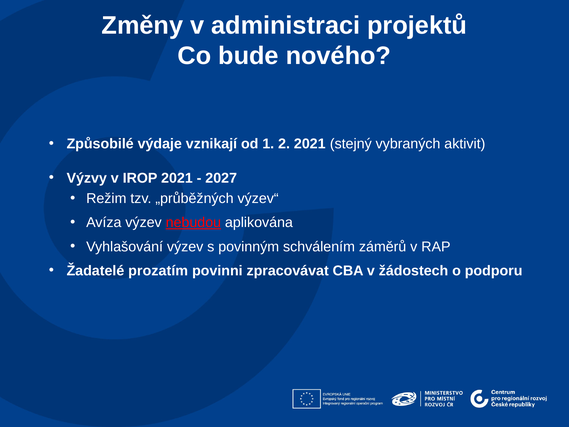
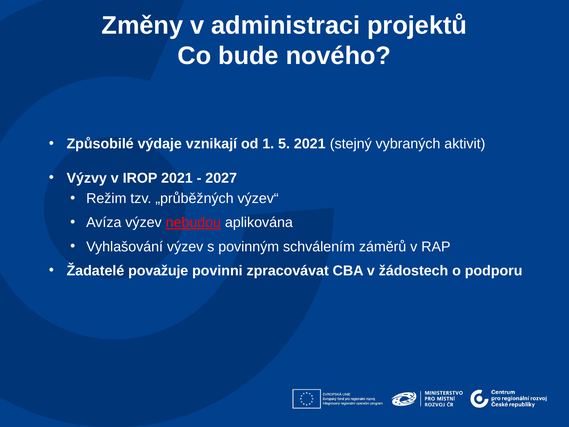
2: 2 -> 5 (284, 144)
prozatím: prozatím -> považuje (158, 271)
